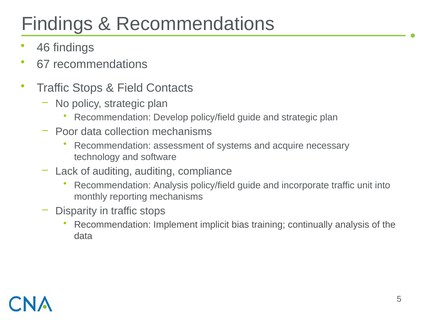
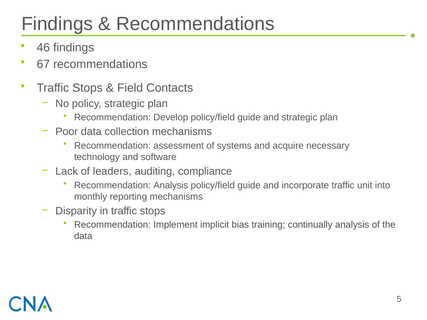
of auditing: auditing -> leaders (112, 171)
